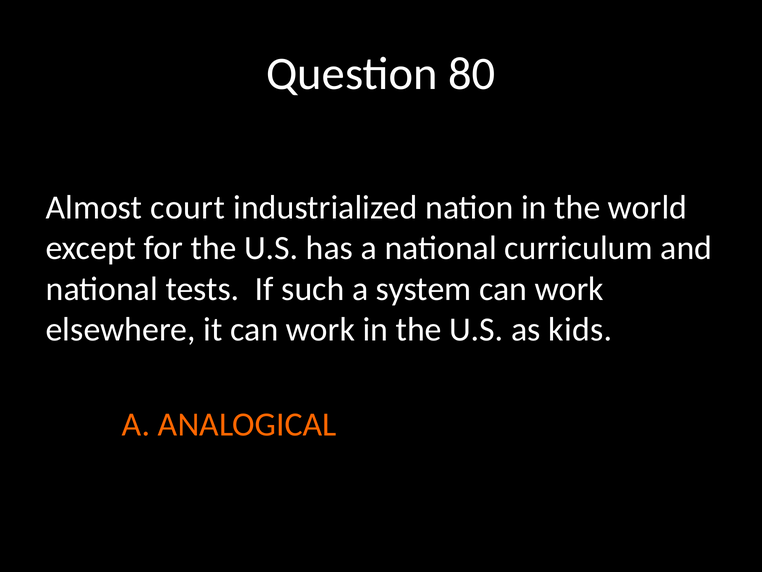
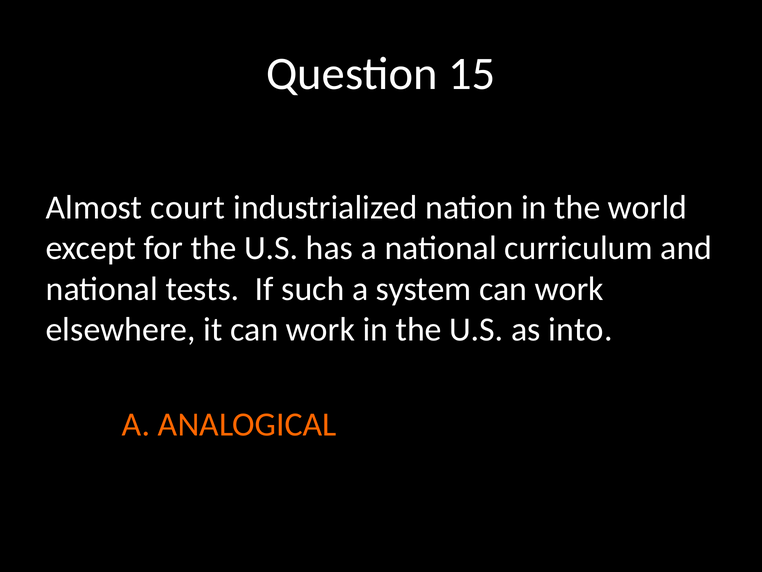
80: 80 -> 15 (472, 74)
kids: kids -> into (580, 329)
